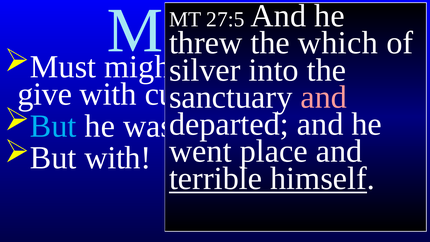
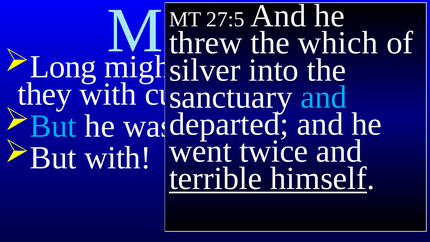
Must: Must -> Long (63, 67)
give: give -> they (45, 94)
and colour: pink -> light blue (324, 97)
place: place -> twice (274, 151)
